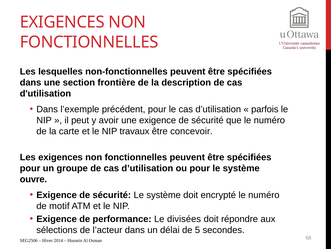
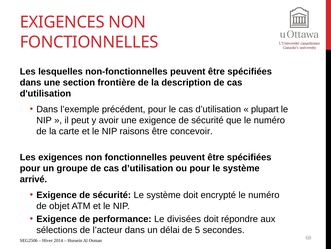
parfois: parfois -> plupart (265, 109)
travaux: travaux -> raisons (134, 131)
ouvre: ouvre -> arrivé (33, 179)
motif: motif -> objet (59, 206)
